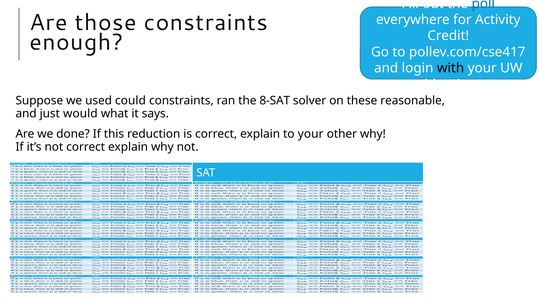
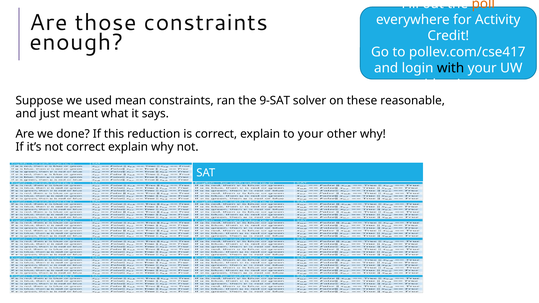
poll colour: blue -> orange (483, 4)
could: could -> mean (131, 101)
8-SAT: 8-SAT -> 9-SAT (275, 101)
would: would -> meant (81, 114)
